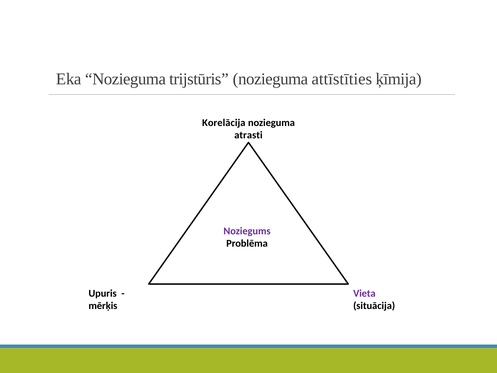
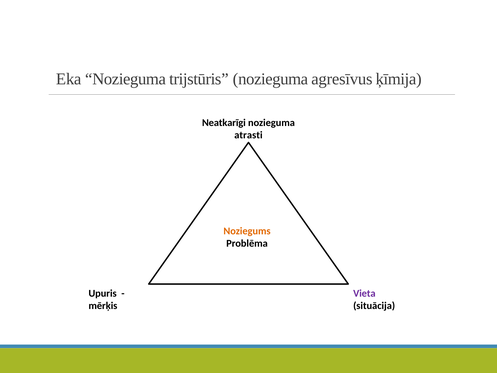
attīstīties: attīstīties -> agresīvus (342, 79)
Korelācija: Korelācija -> Neatkarīgi (224, 123)
Noziegums colour: purple -> orange (247, 231)
